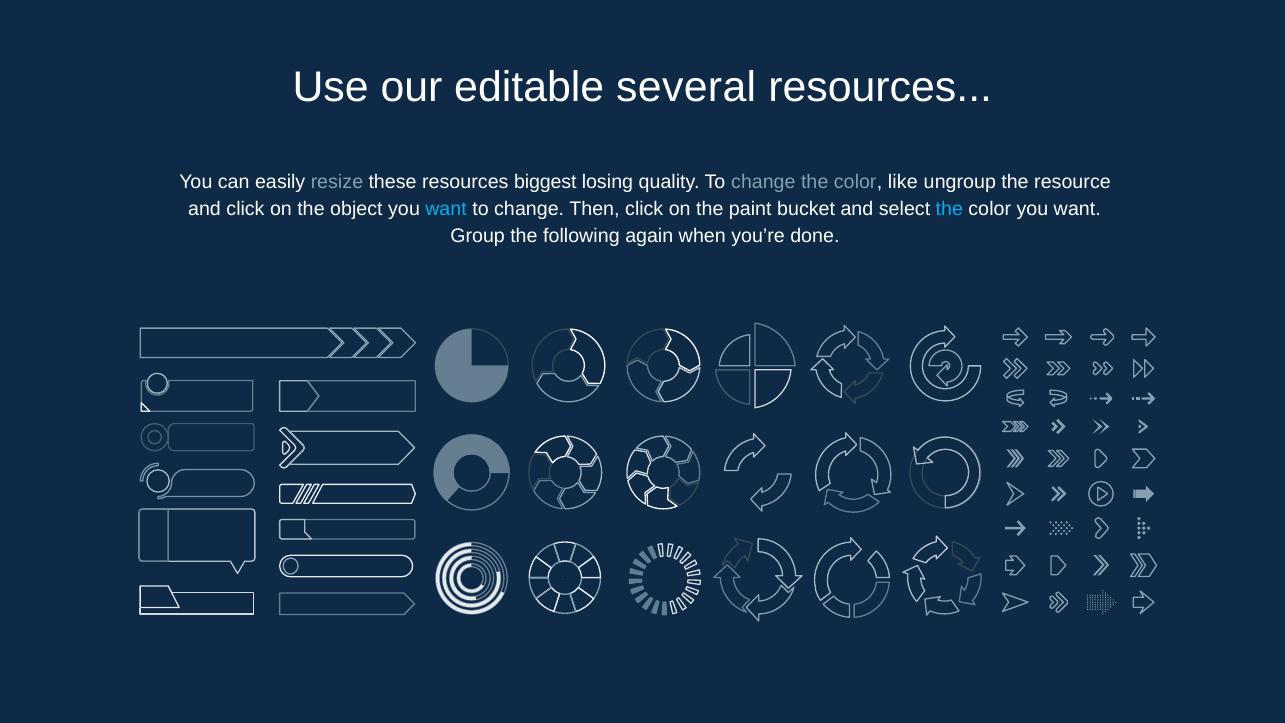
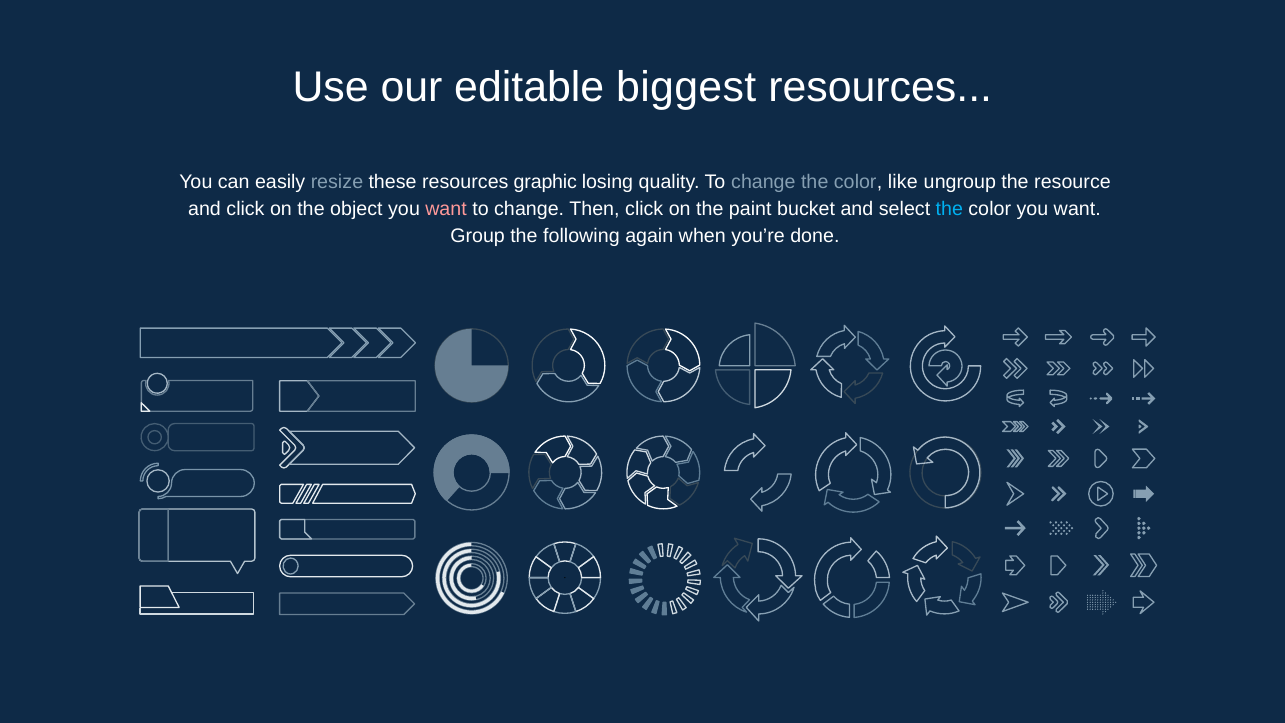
several: several -> biggest (686, 87)
biggest: biggest -> graphic (545, 182)
want colour: light blue -> pink (446, 209)
